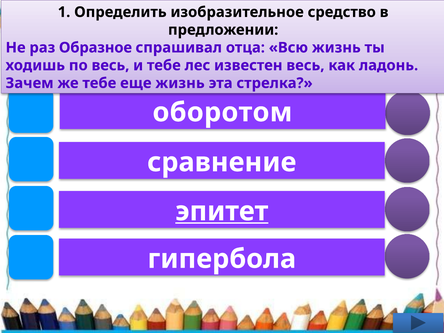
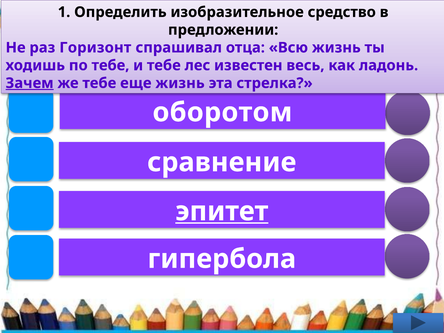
Образное: Образное -> Горизонт (95, 48)
по весь: весь -> тебе (110, 65)
Зачем underline: none -> present (30, 83)
